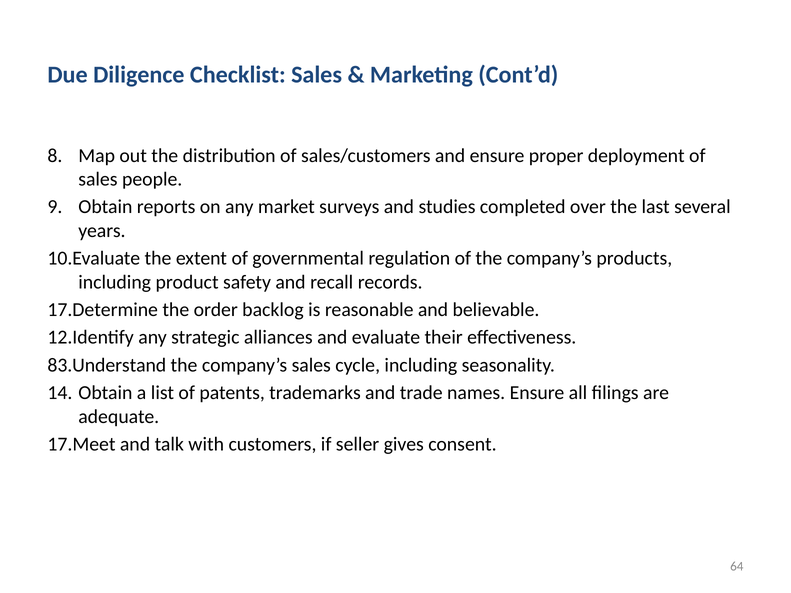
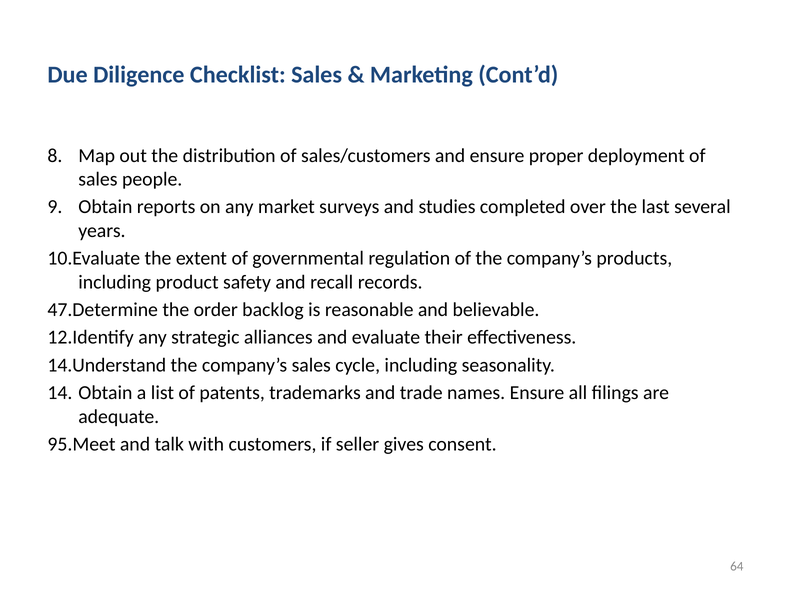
17.Determine: 17.Determine -> 47.Determine (103, 310)
83.Understand: 83.Understand -> 14.Understand (107, 365)
17.Meet: 17.Meet -> 95.Meet (81, 444)
